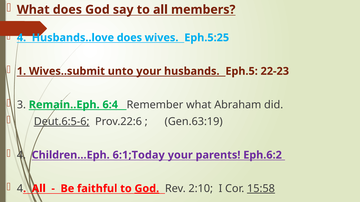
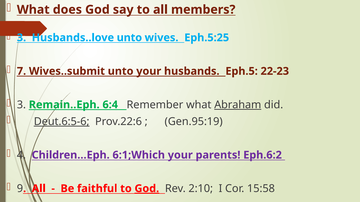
4: 4 -> 3 (21, 38)
Husbands..love does: does -> unto (129, 38)
1: 1 -> 7 (21, 71)
Abraham underline: none -> present (238, 105)
Gen.63:19: Gen.63:19 -> Gen.95:19 (194, 122)
6:1;Today: 6:1;Today -> 6:1;Which (139, 155)
4: 4 -> 9 (20, 189)
15:58 underline: present -> none (261, 189)
